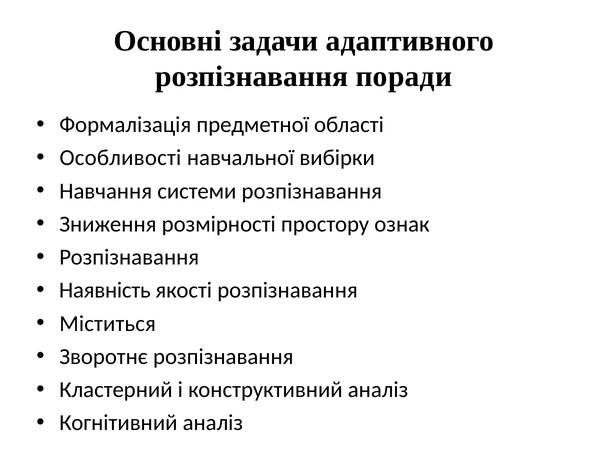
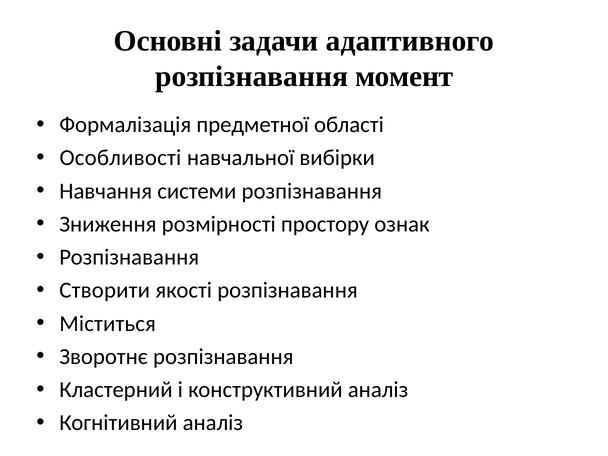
поради: поради -> момент (404, 77)
Наявність: Наявність -> Створити (105, 290)
